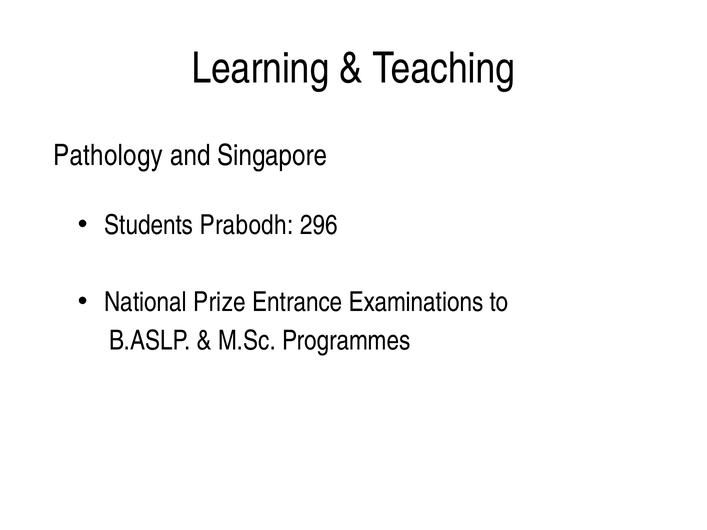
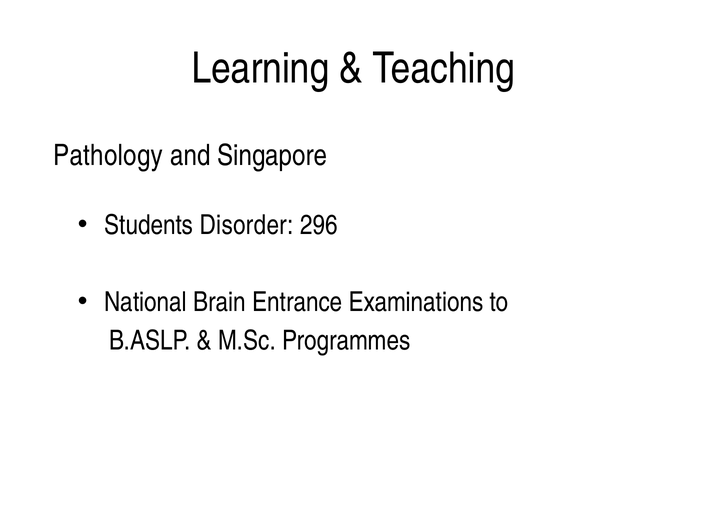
Prabodh: Prabodh -> Disorder (247, 225)
Prize: Prize -> Brain (220, 302)
